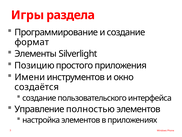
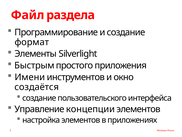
Игры: Игры -> Файл (28, 15)
Позицию: Позицию -> Быстрым (34, 65)
полностью: полностью -> концепции (90, 109)
